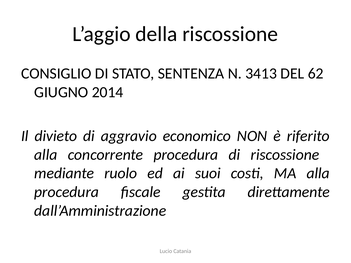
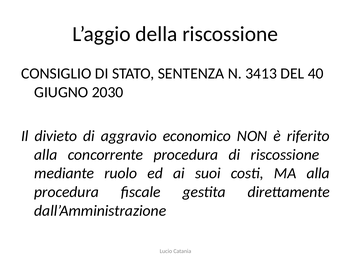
62: 62 -> 40 (316, 74)
2014: 2014 -> 2030 (108, 92)
